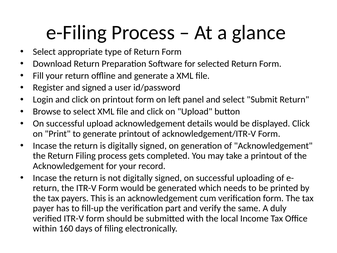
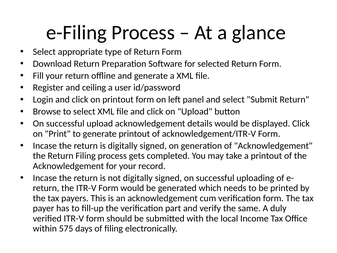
and signed: signed -> ceiling (94, 88)
160: 160 -> 575 (66, 228)
